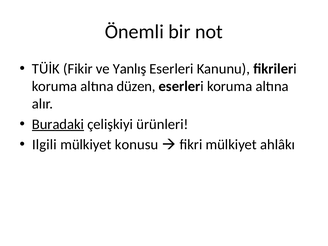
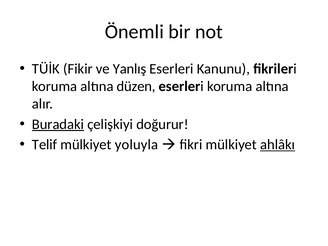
ürünleri: ürünleri -> doğurur (162, 124)
Ilgili: Ilgili -> Telif (45, 145)
konusu: konusu -> yoluyla (136, 145)
ahlâkı underline: none -> present (278, 145)
